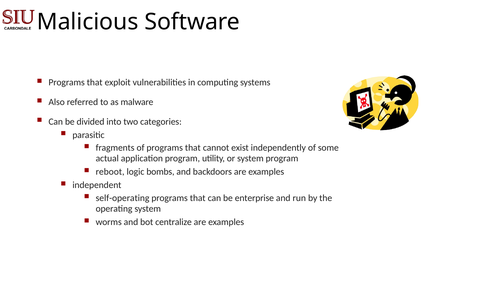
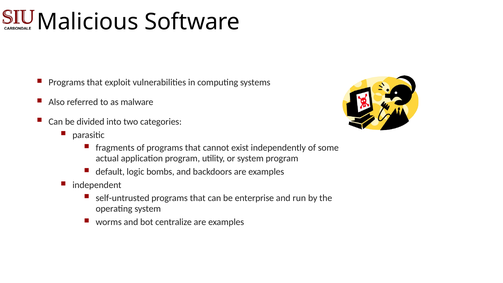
reboot: reboot -> default (110, 172)
self-operating: self-operating -> self-untrusted (123, 198)
